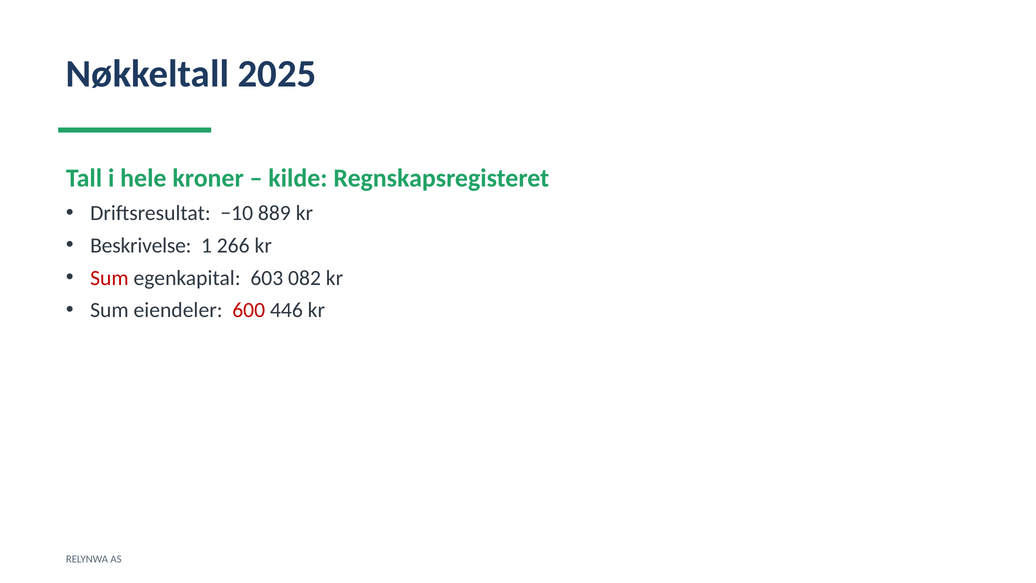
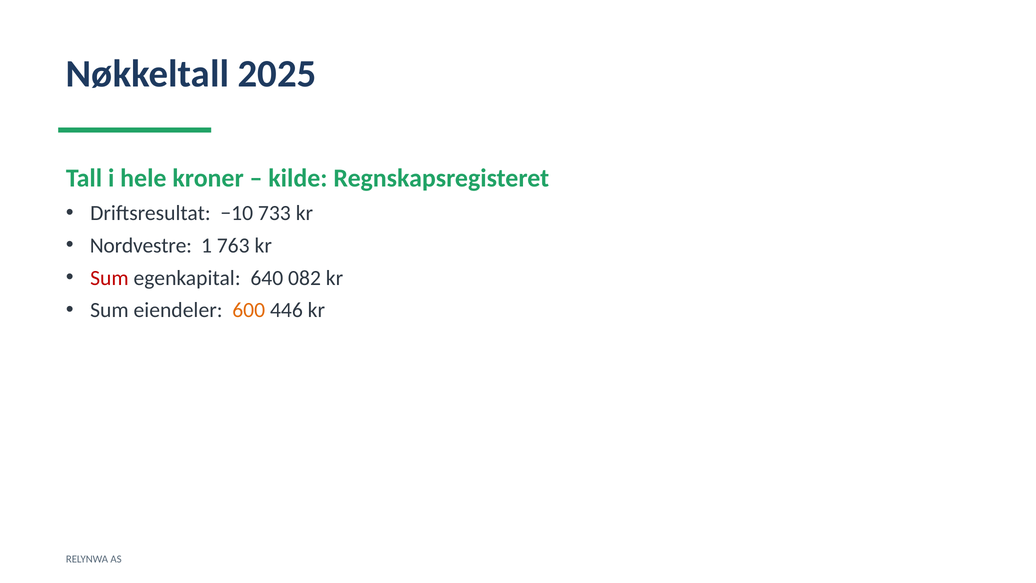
889: 889 -> 733 (274, 213)
Beskrivelse: Beskrivelse -> Nordvestre (141, 245)
266: 266 -> 763 (233, 245)
603: 603 -> 640 (267, 278)
600 colour: red -> orange (249, 310)
